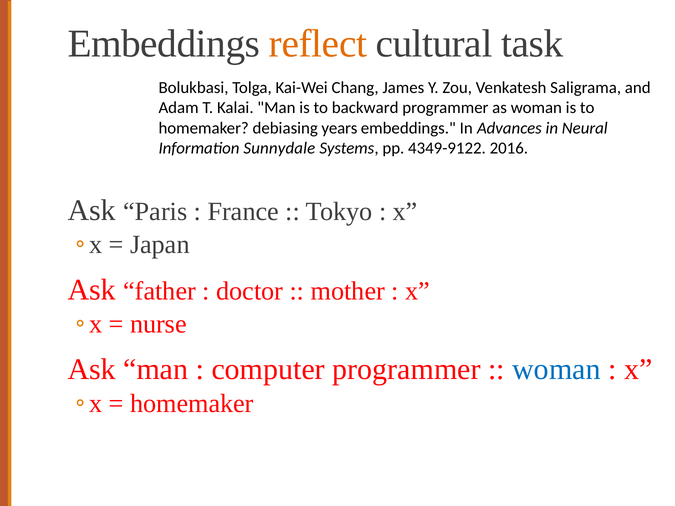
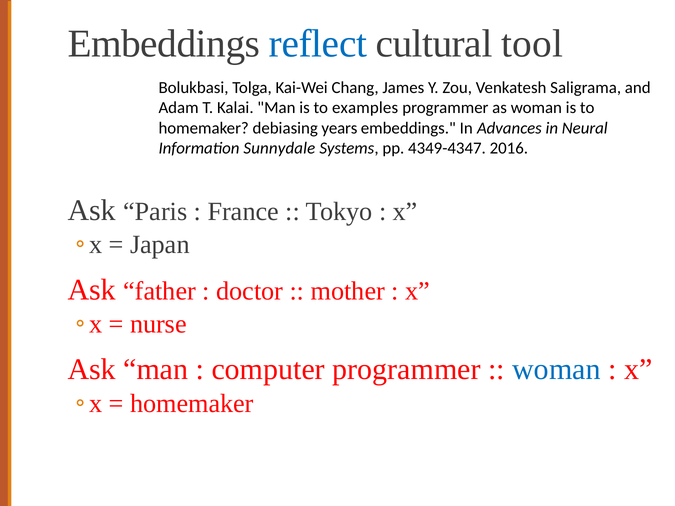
reflect colour: orange -> blue (318, 44)
task: task -> tool (532, 44)
backward: backward -> examples (365, 108)
4349-9122: 4349-9122 -> 4349-4347 (447, 148)
